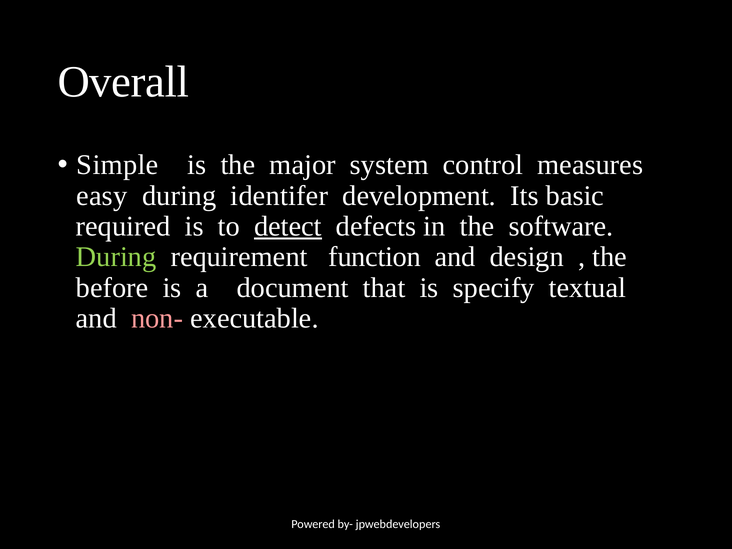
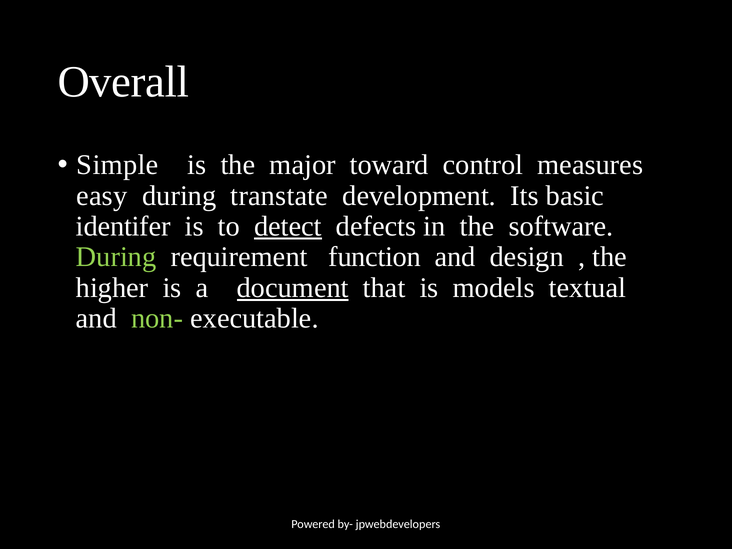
system: system -> toward (389, 165)
identifer: identifer -> transtate (279, 196)
required: required -> identifer (123, 226)
before: before -> higher (112, 288)
document underline: none -> present (293, 288)
specify: specify -> models (494, 288)
non- colour: pink -> light green (157, 318)
